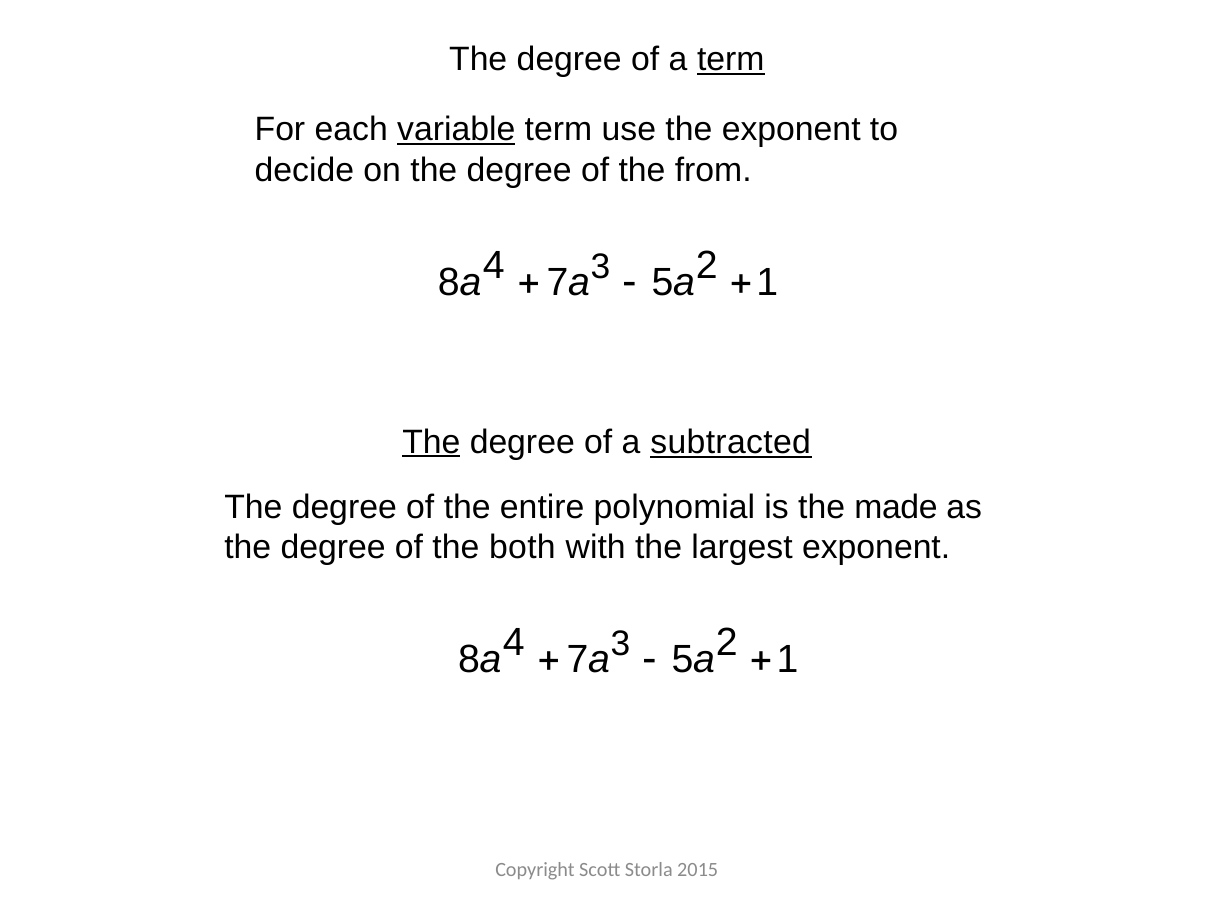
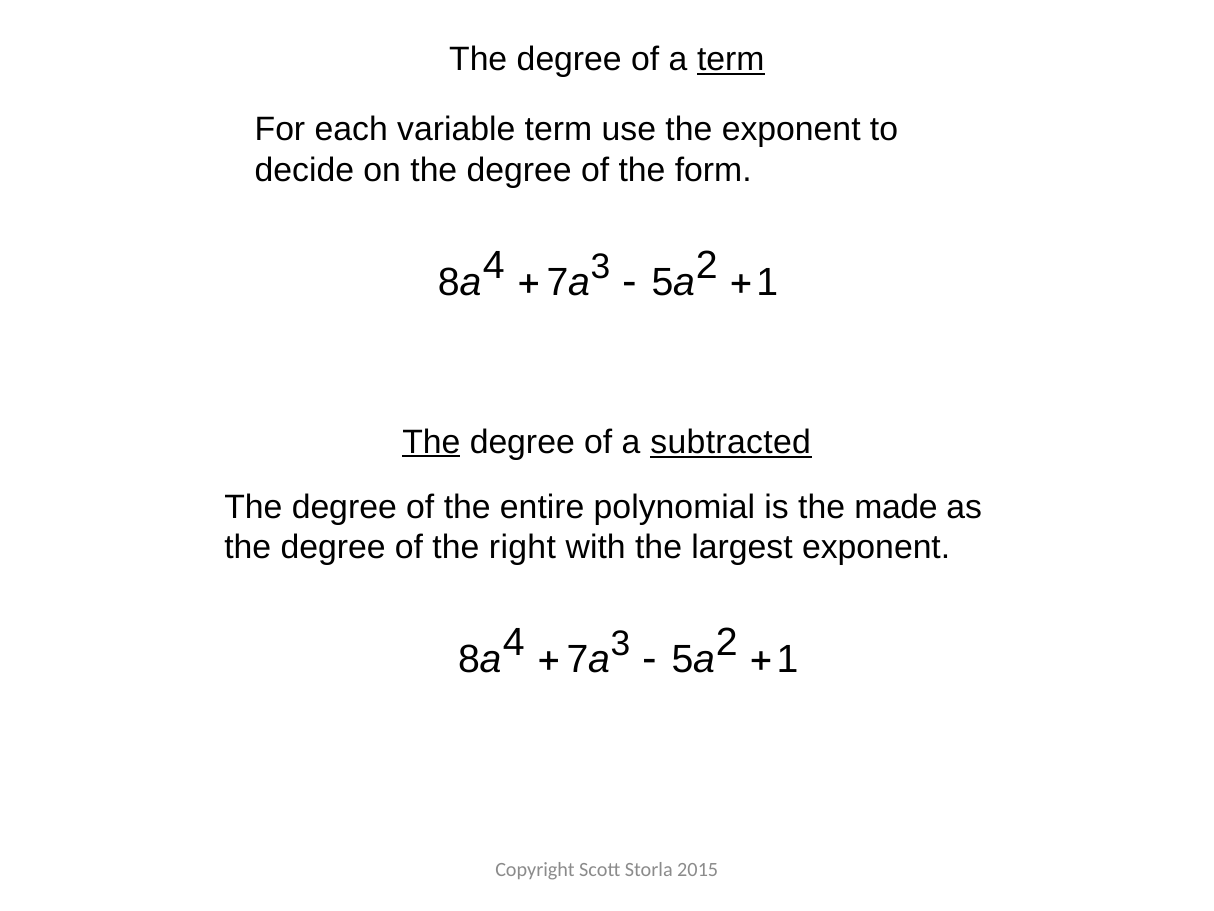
variable underline: present -> none (456, 130)
from: from -> form (713, 170)
both: both -> right (522, 547)
